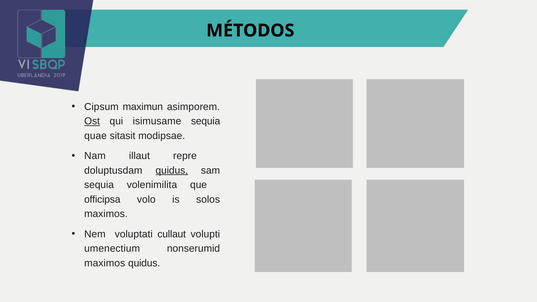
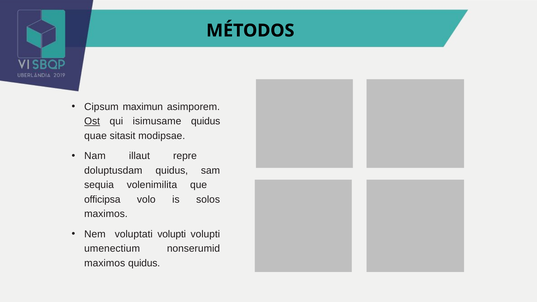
isimusame sequia: sequia -> quidus (206, 121)
quidus underline: present -> none (172, 170)
voluptati cullaut: cullaut -> volupti (172, 234)
